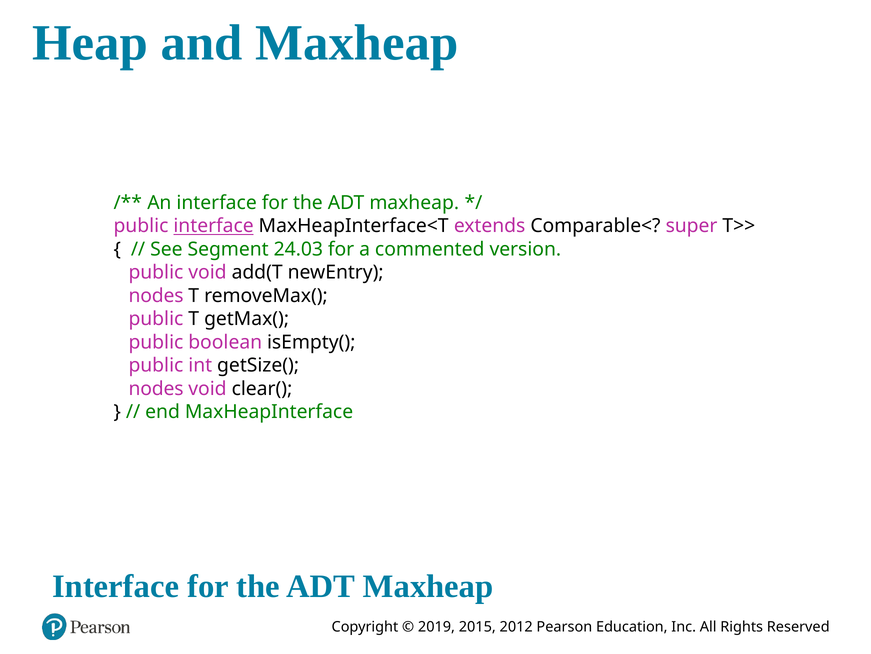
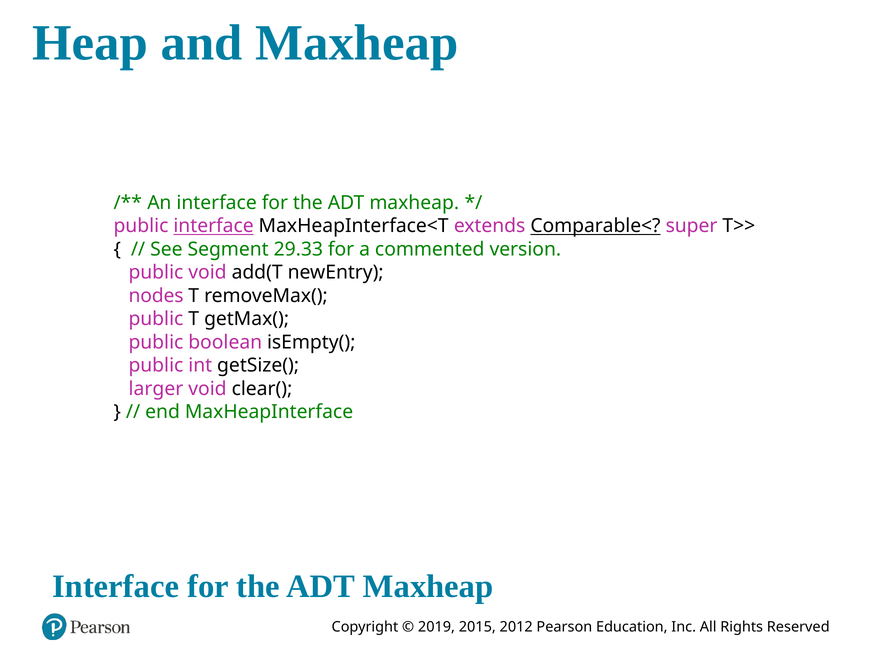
Comparable< underline: none -> present (595, 226)
24.03: 24.03 -> 29.33 (298, 249)
nodes: nodes -> larger (156, 388)
